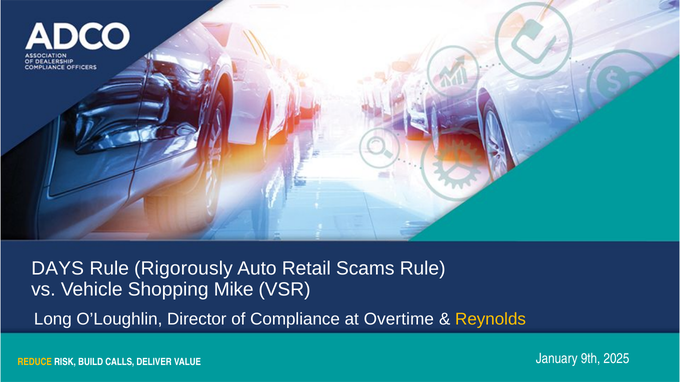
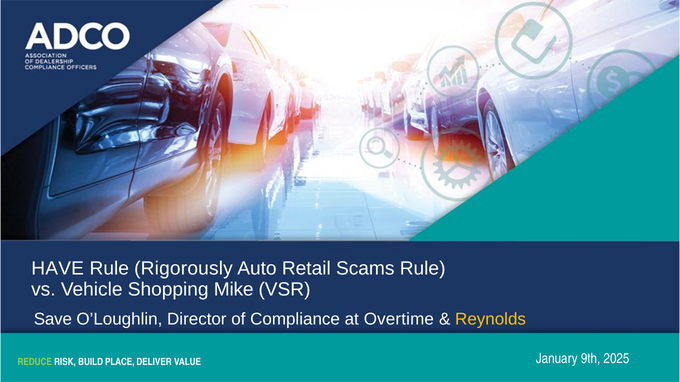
DAYS: DAYS -> HAVE (58, 269)
Long: Long -> Save (53, 320)
REDUCE colour: yellow -> light green (35, 363)
CALLS: CALLS -> PLACE (120, 363)
